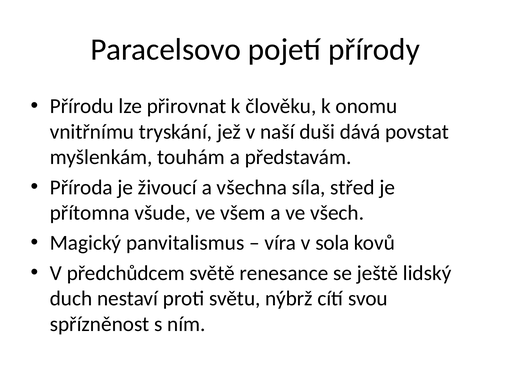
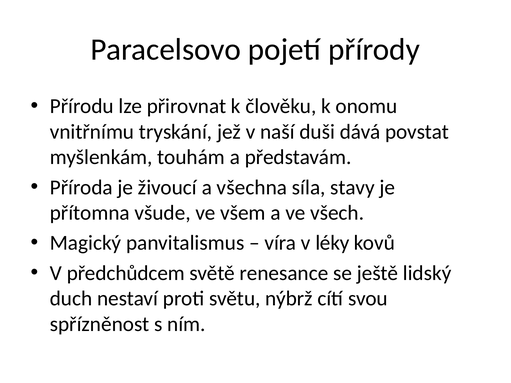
střed: střed -> stavy (353, 187)
sola: sola -> léky (332, 243)
